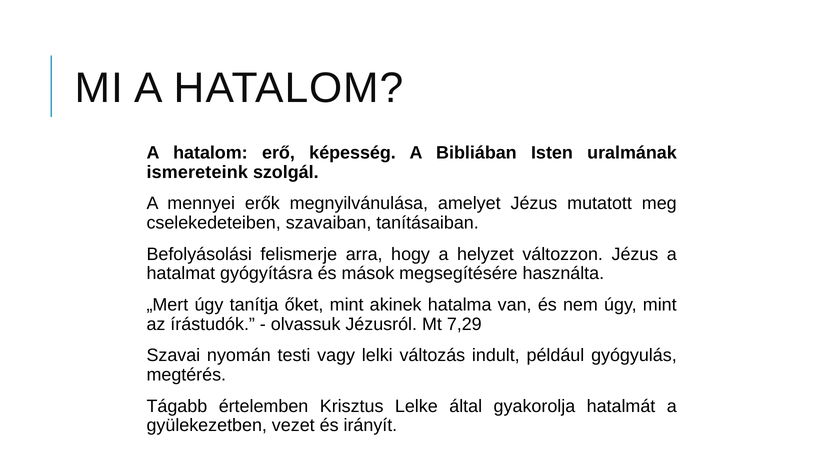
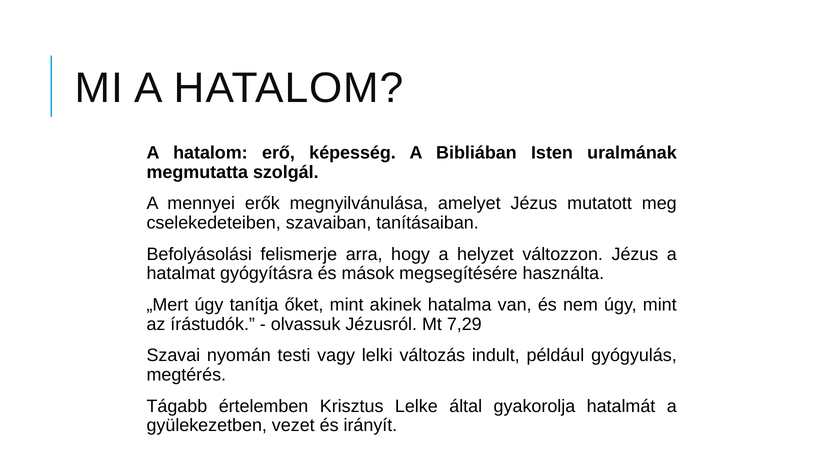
ismereteink: ismereteink -> megmutatta (197, 172)
